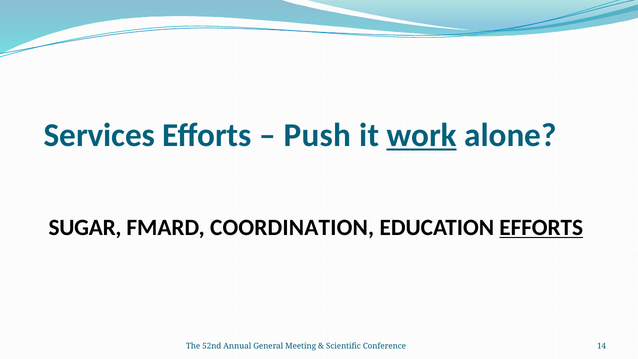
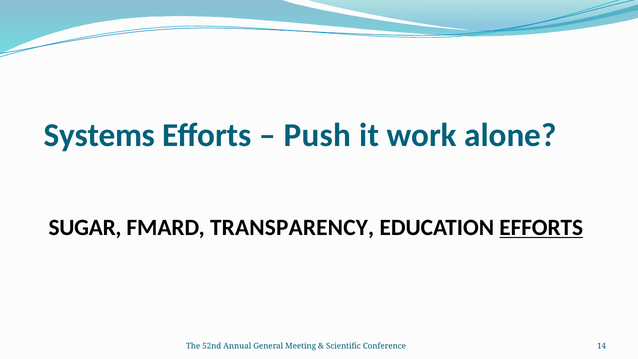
Services: Services -> Systems (99, 135)
work underline: present -> none (422, 135)
COORDINATION: COORDINATION -> TRANSPARENCY (292, 227)
